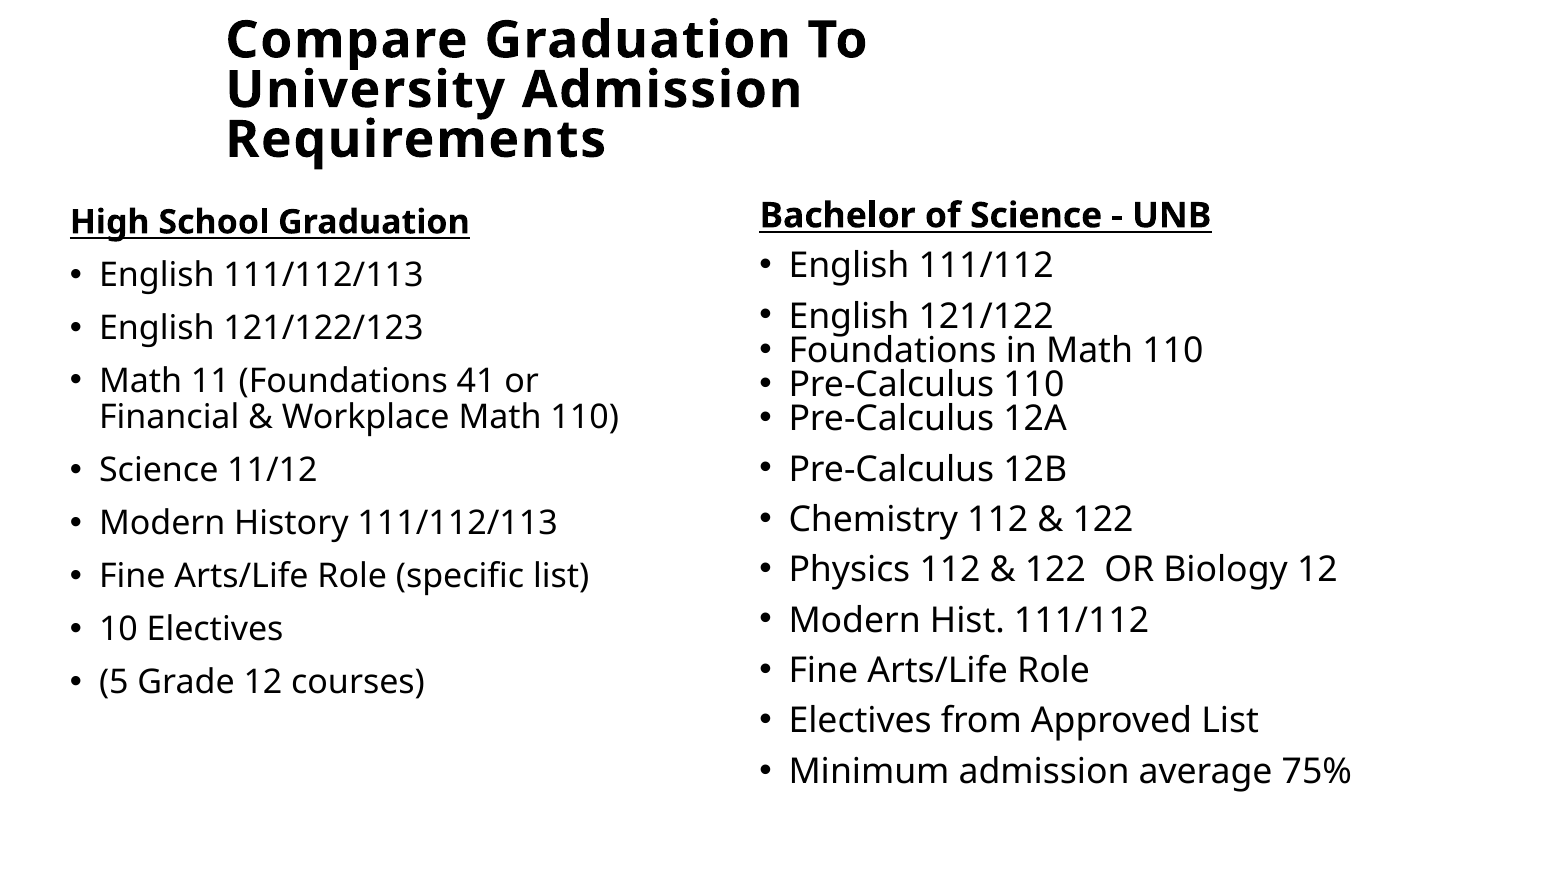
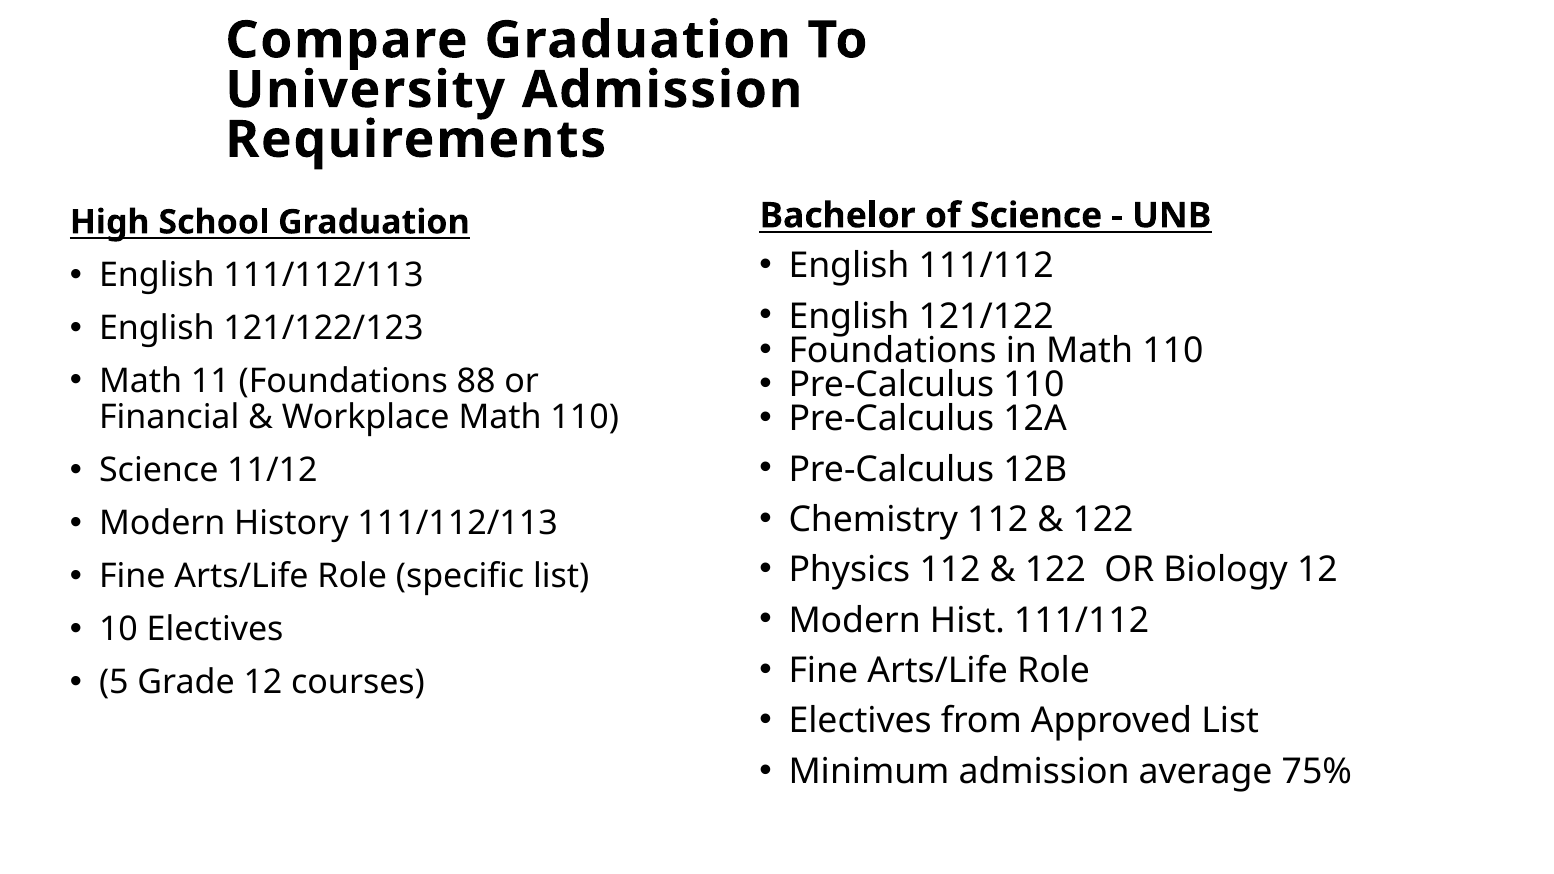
41: 41 -> 88 (476, 381)
